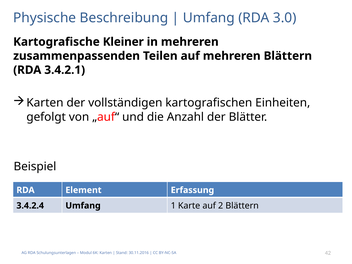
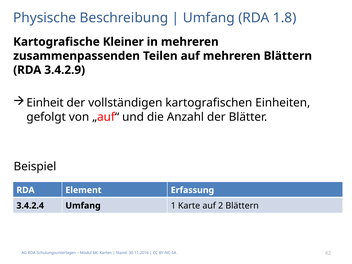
3.0: 3.0 -> 1.8 (285, 18)
3.4.2.1: 3.4.2.1 -> 3.4.2.9 (65, 70)
Karten: Karten -> Einheit (45, 103)
